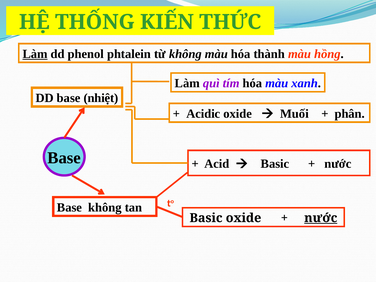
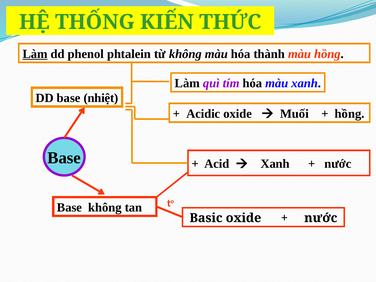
phân: phân -> hồng (350, 114)
Basic: Basic -> Xanh (275, 164)
nước underline: present -> none (321, 218)
